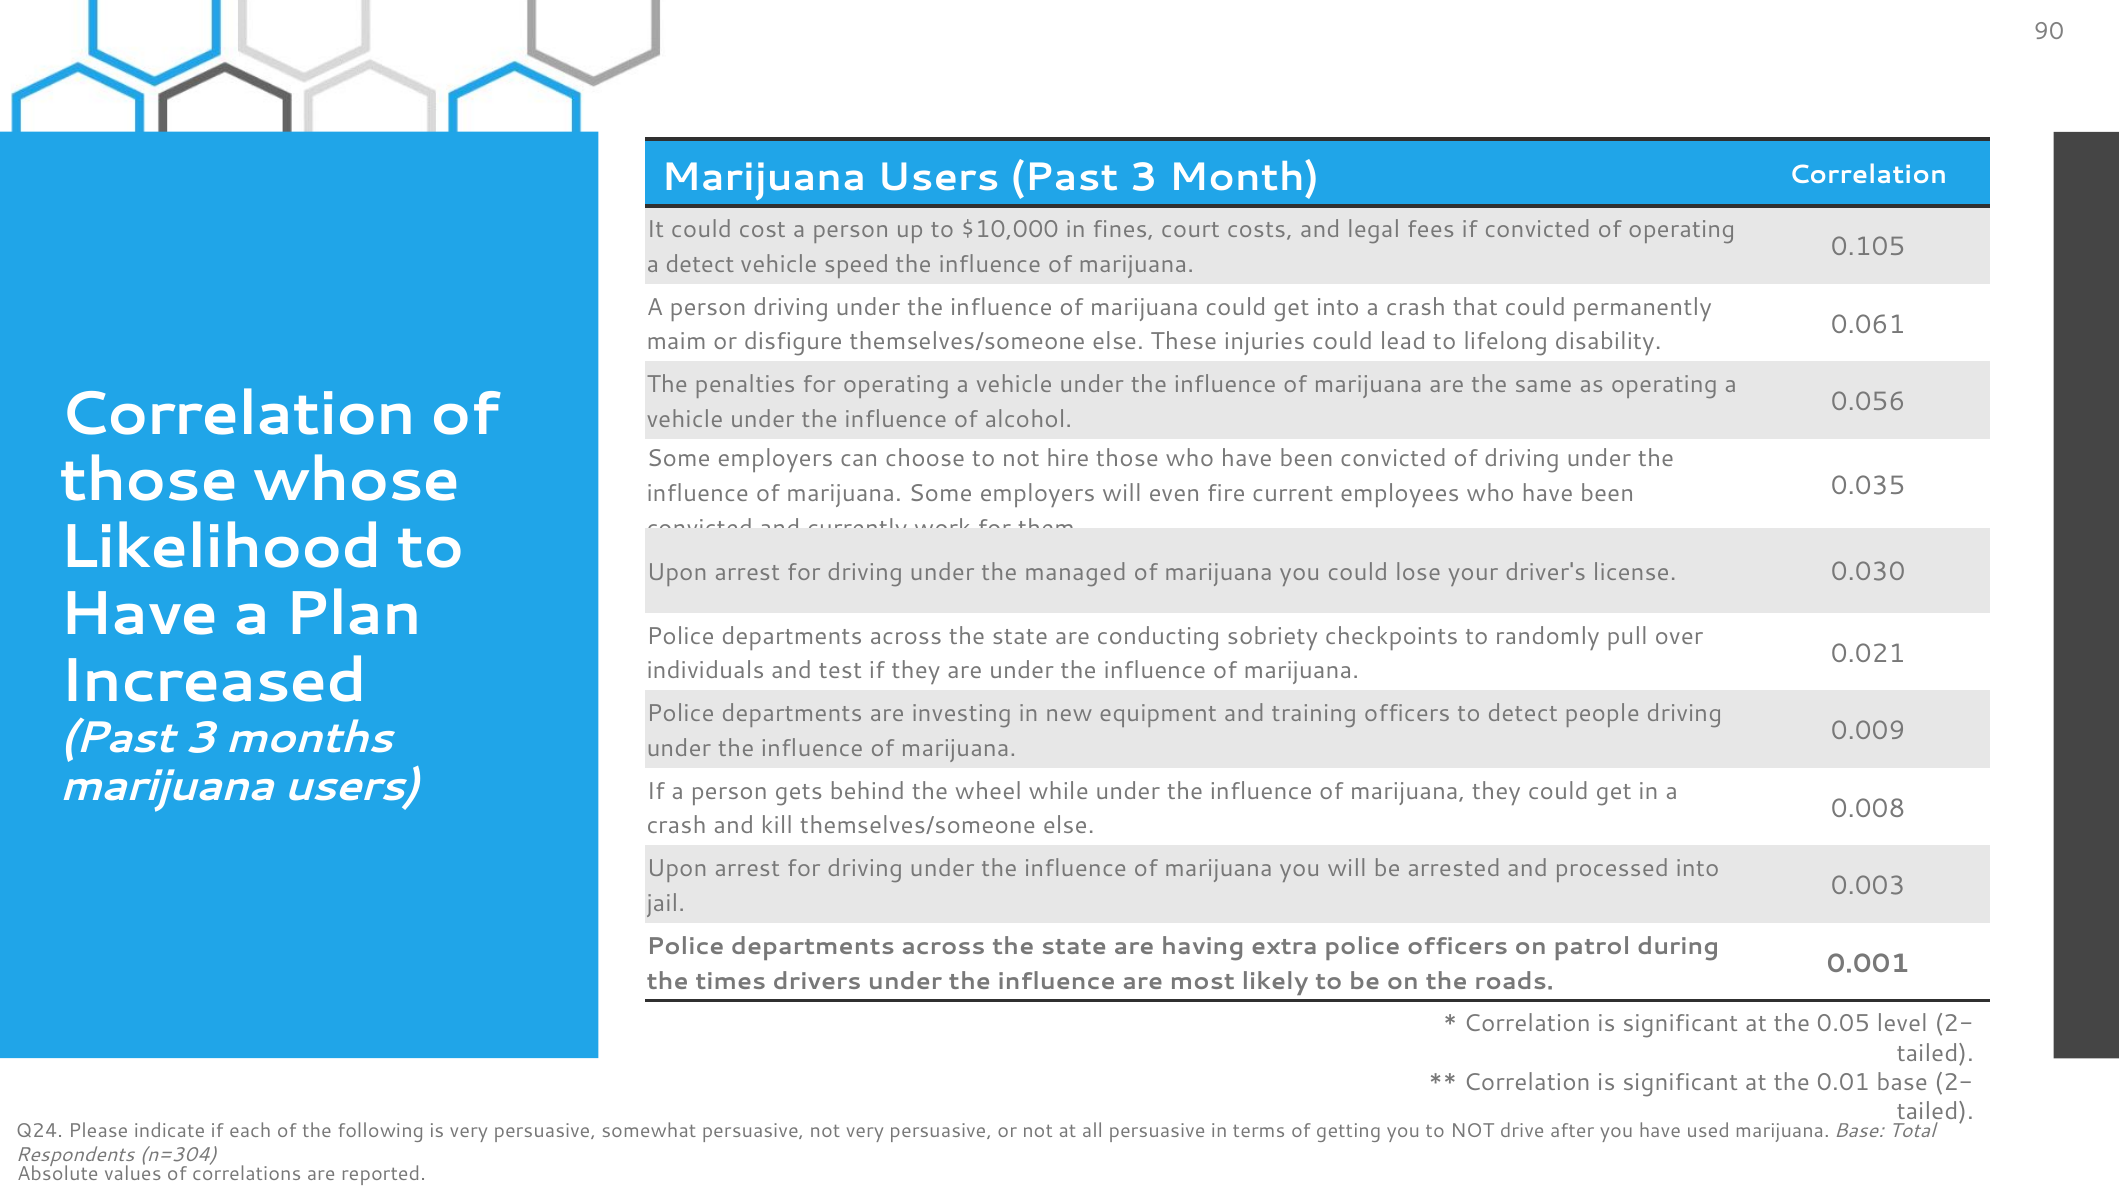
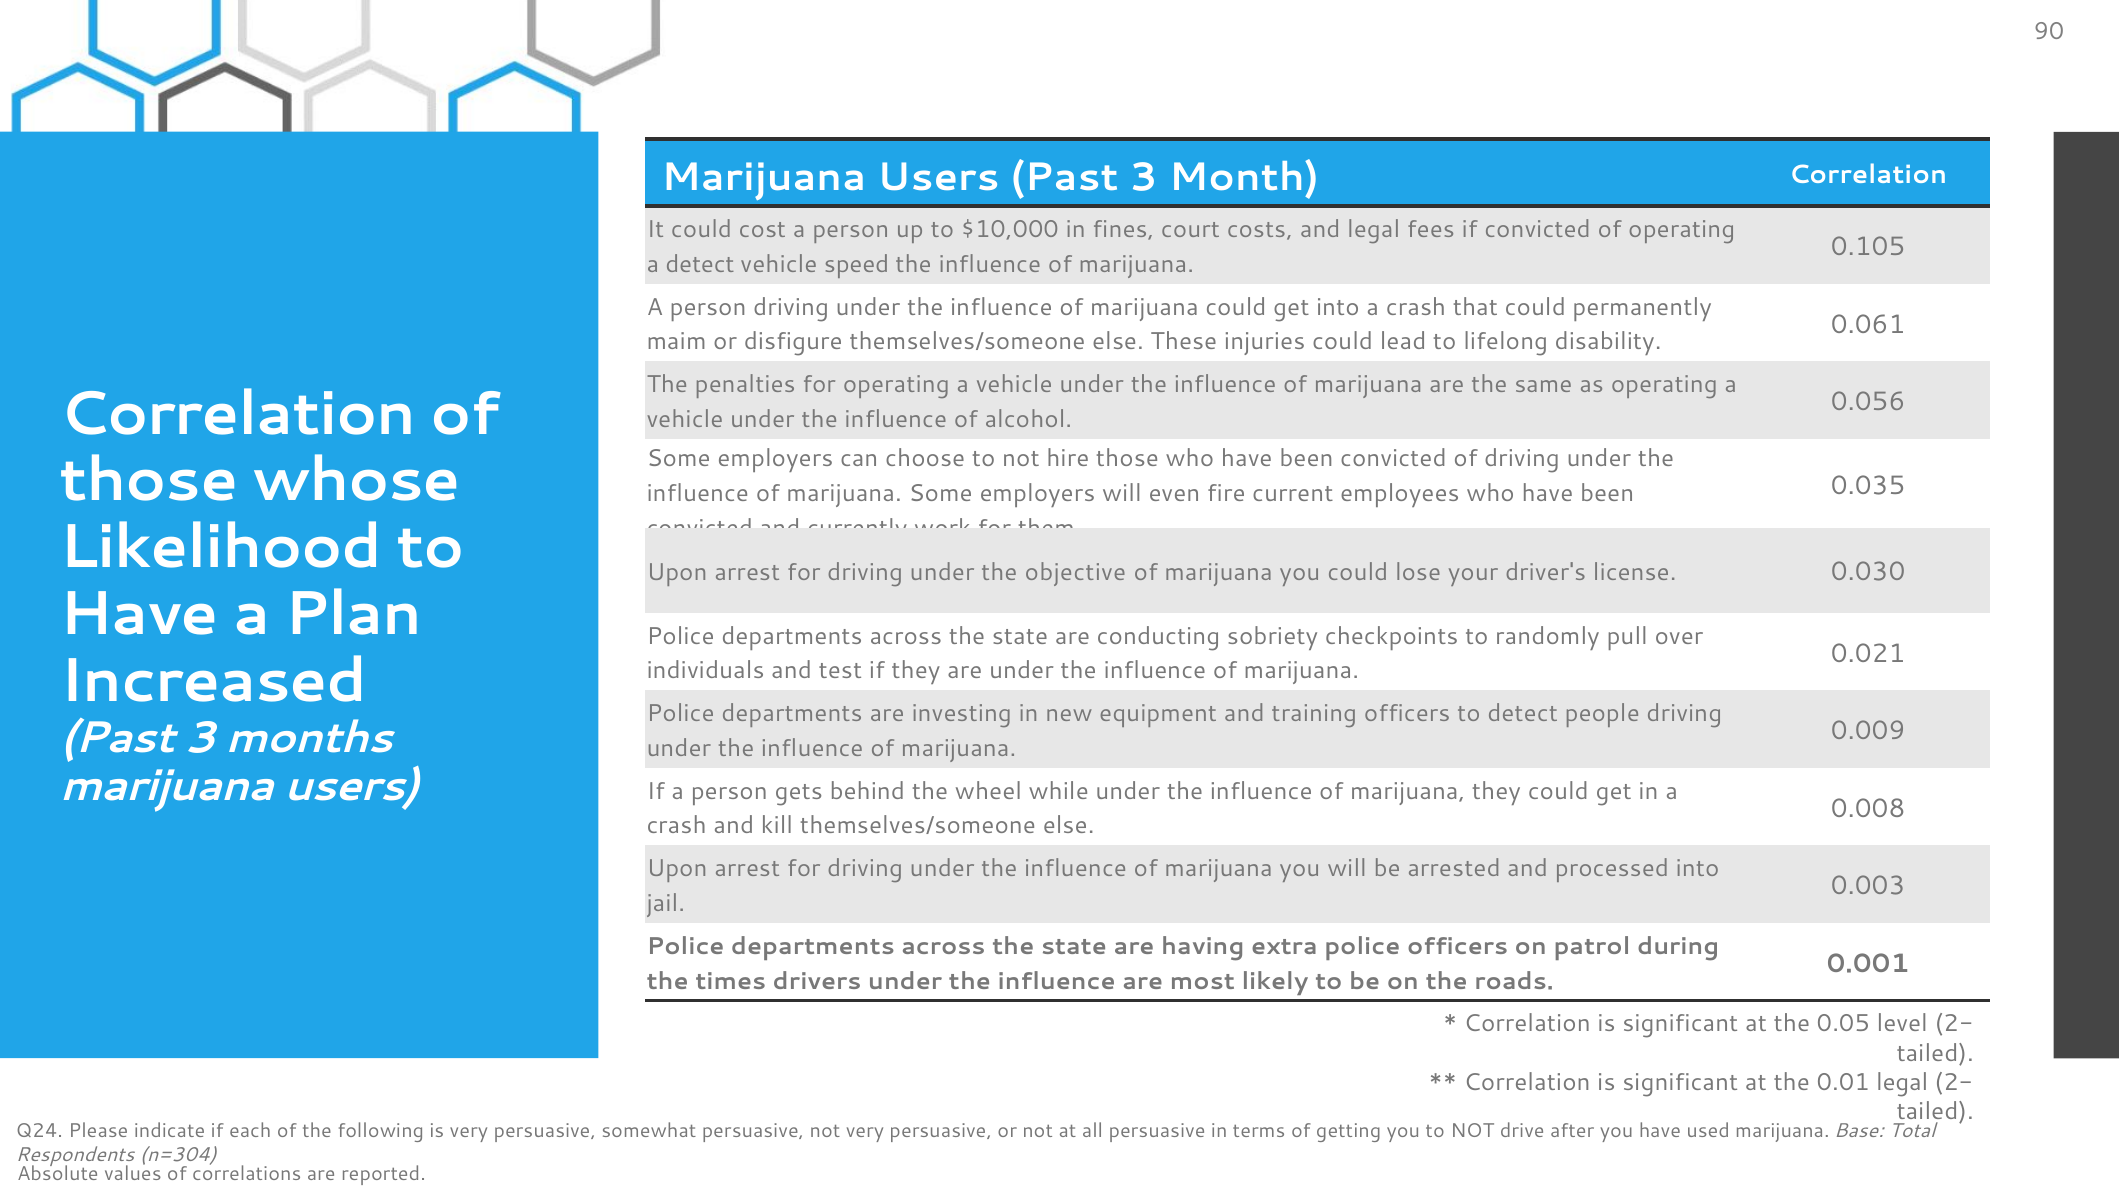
managed: managed -> objective (1075, 572)
0.01 base: base -> legal (1902, 1082)
